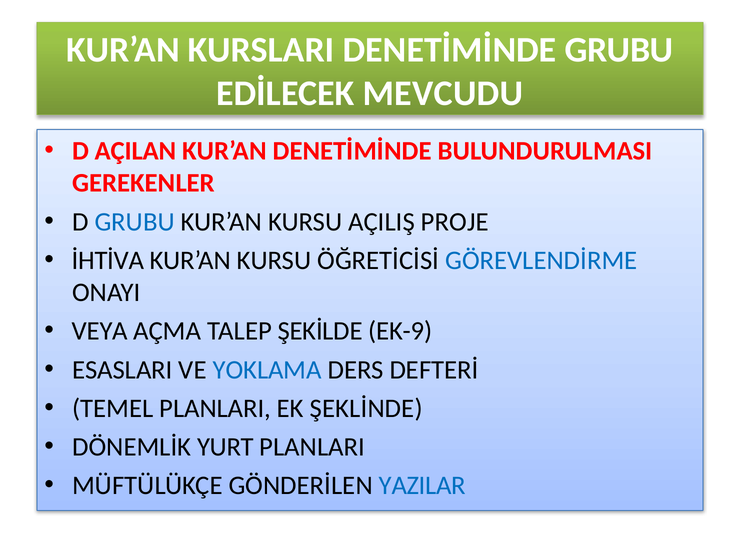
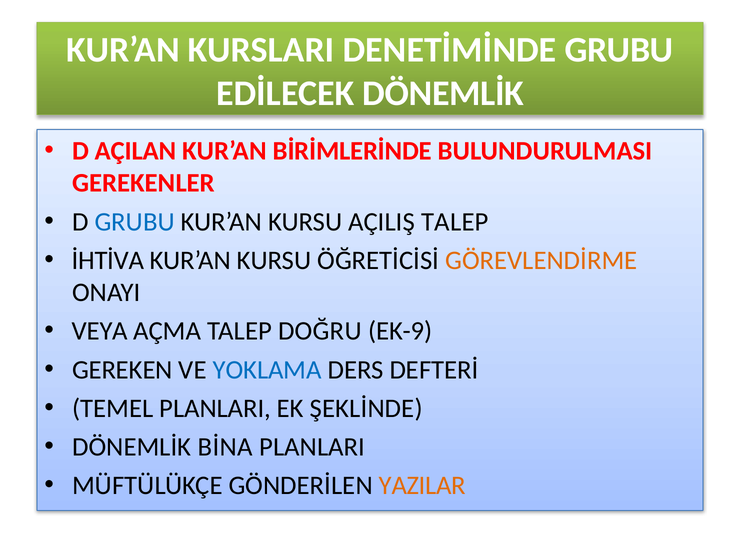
EDİLECEK MEVCUDU: MEVCUDU -> DÖNEMLİK (443, 93)
KUR’AN DENETİMİNDE: DENETİMİNDE -> BİRİMLERİNDE (352, 151)
AÇILIŞ PROJE: PROJE -> TALEP (455, 222)
GÖREVLENDİRME colour: blue -> orange (541, 260)
ŞEKİLDE: ŞEKİLDE -> DOĞRU (320, 331)
ESASLARI: ESASLARI -> GEREKEN (122, 370)
YURT: YURT -> BİNA (225, 447)
YAZILAR colour: blue -> orange (422, 486)
